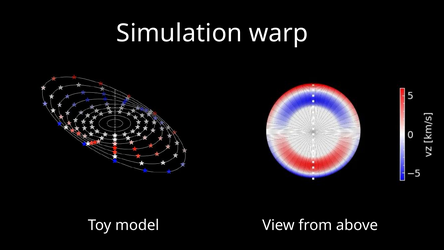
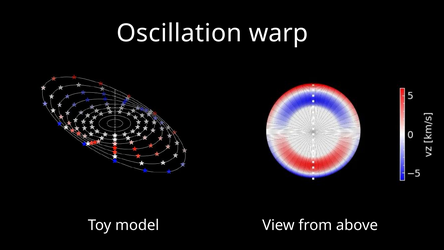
Simulation: Simulation -> Oscillation (179, 33)
